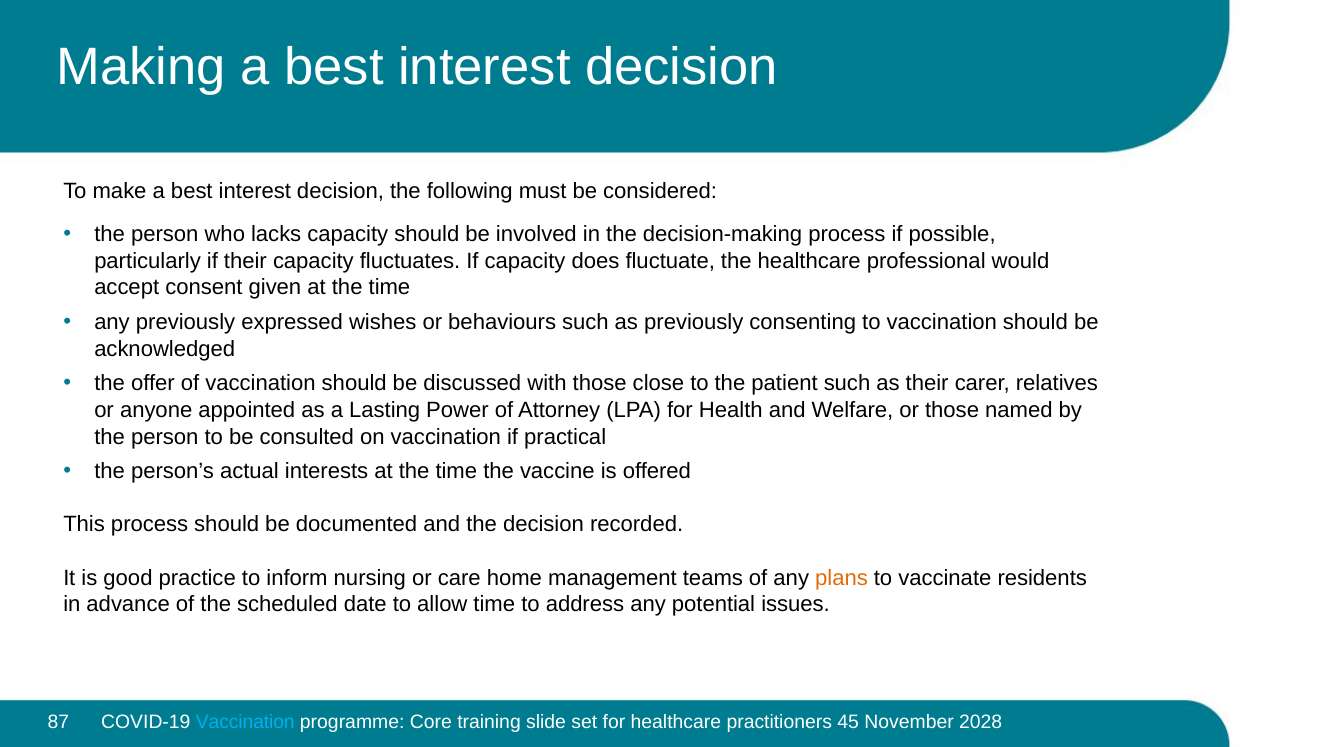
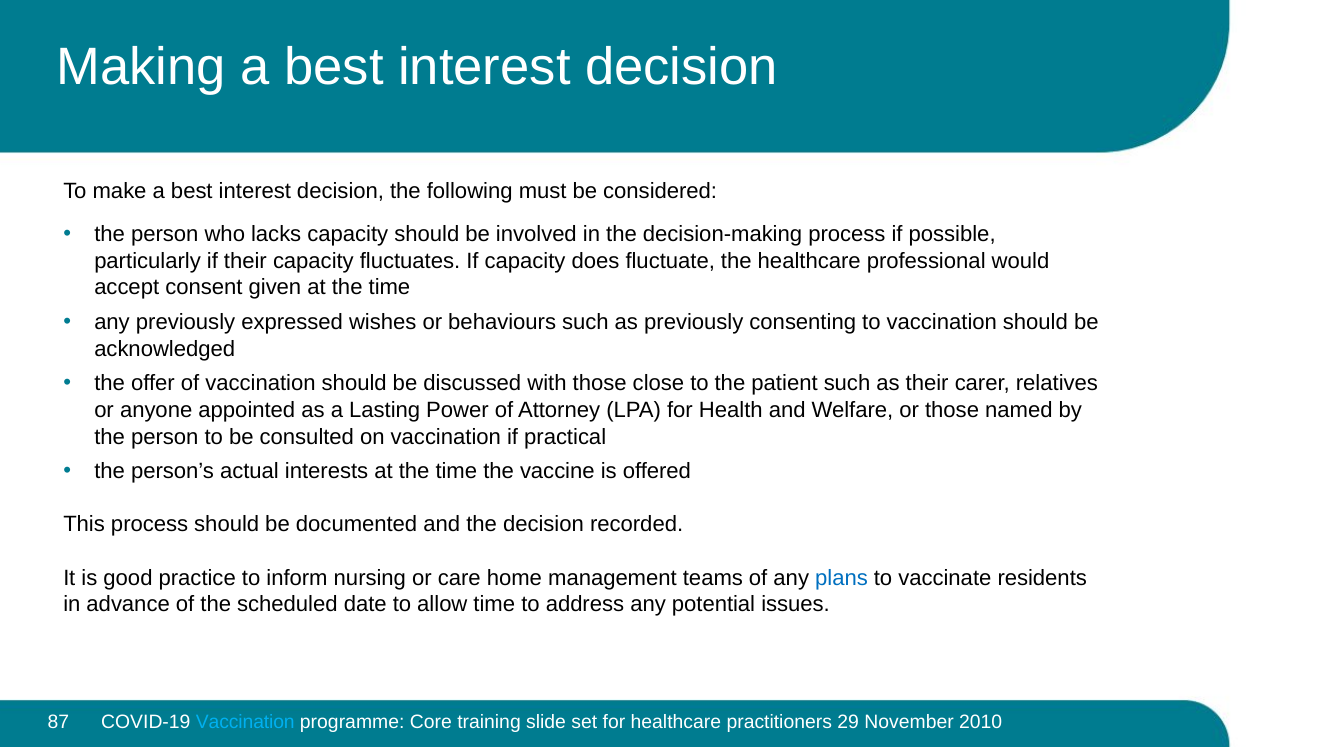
plans colour: orange -> blue (842, 577)
45: 45 -> 29 (848, 722)
2028: 2028 -> 2010 (981, 722)
